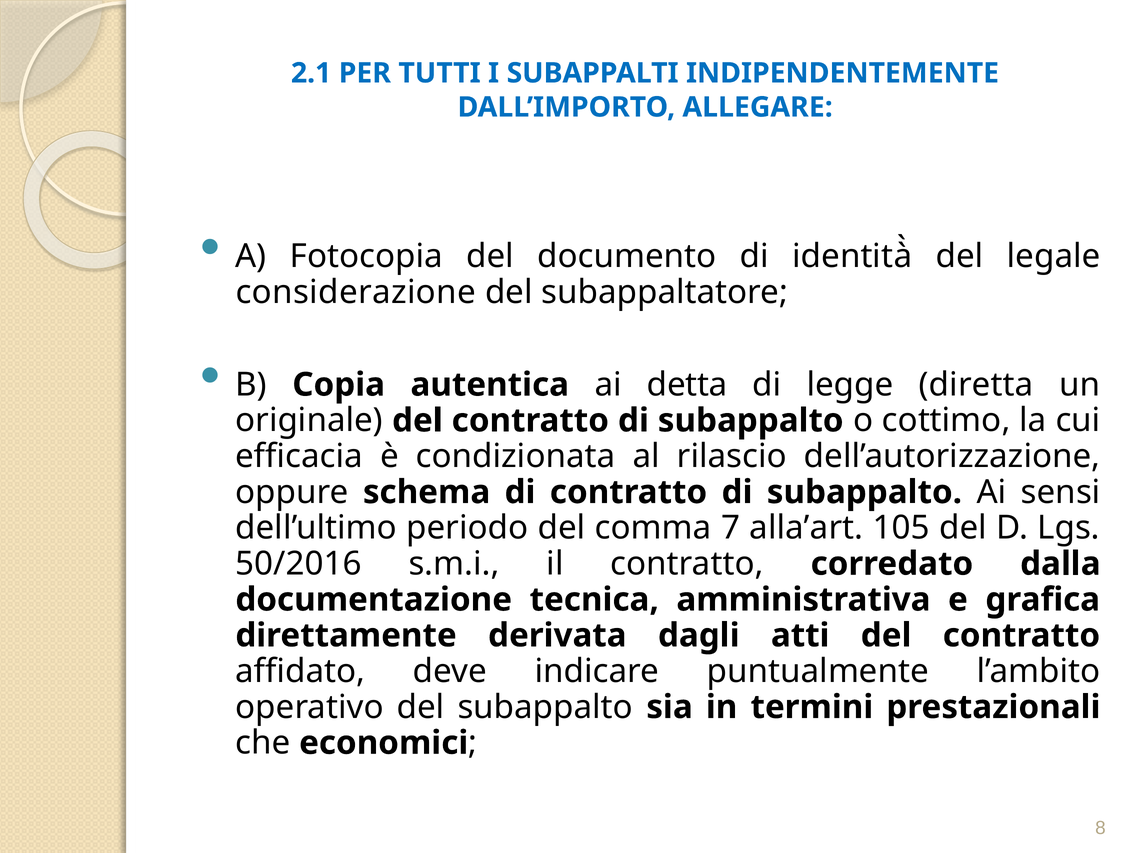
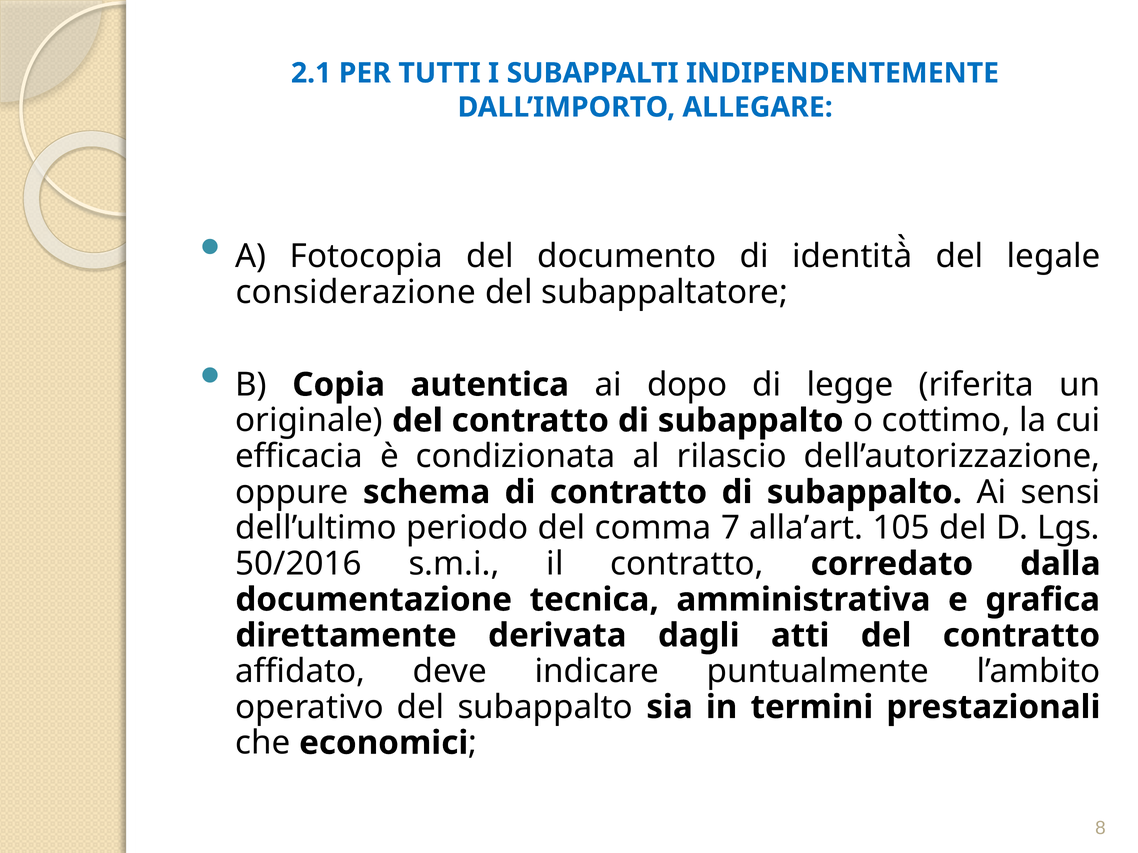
detta: detta -> dopo (687, 385)
diretta: diretta -> riferita (976, 385)
